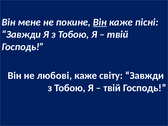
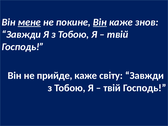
мене underline: none -> present (29, 22)
пісні: пісні -> знов (147, 22)
любові: любові -> прийде (55, 76)
